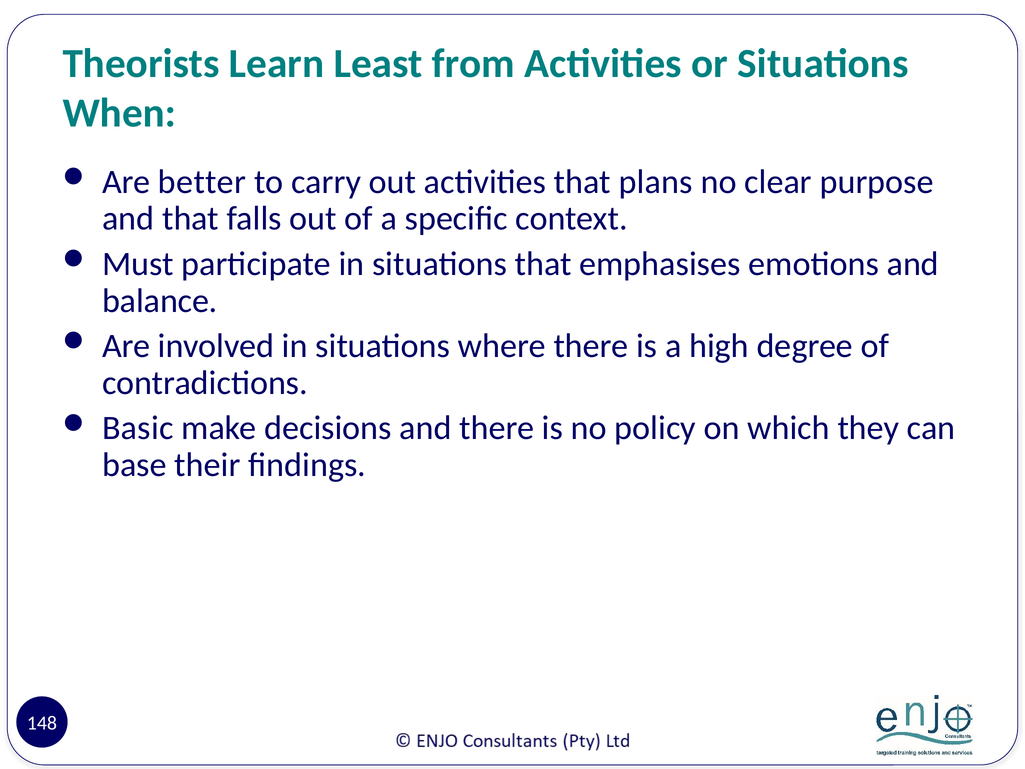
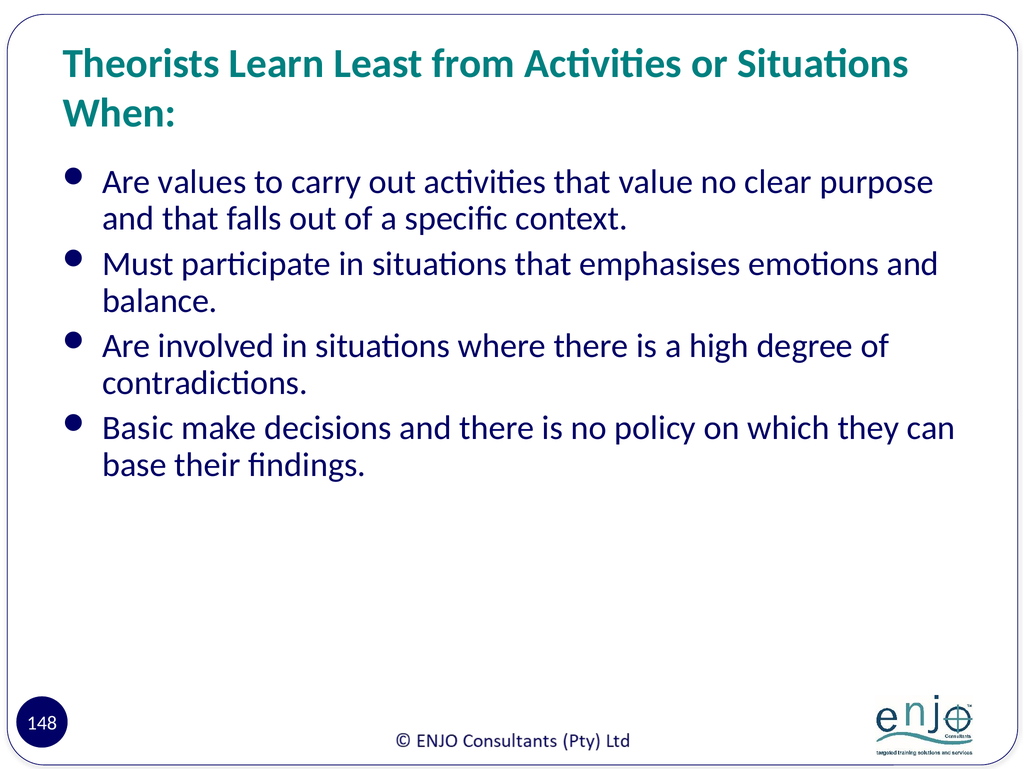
better: better -> values (202, 182)
plans: plans -> value (656, 182)
